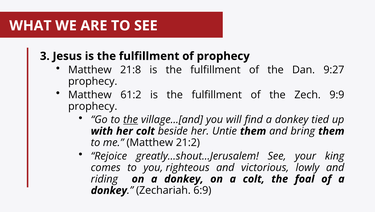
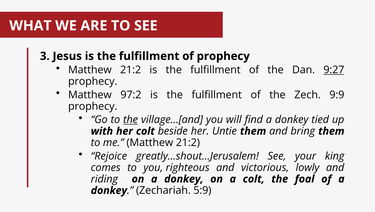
21:8: 21:8 -> 21:2 (131, 70)
9:27 underline: none -> present (334, 70)
61:2: 61:2 -> 97:2 (131, 95)
6:9: 6:9 -> 5:9 (202, 190)
